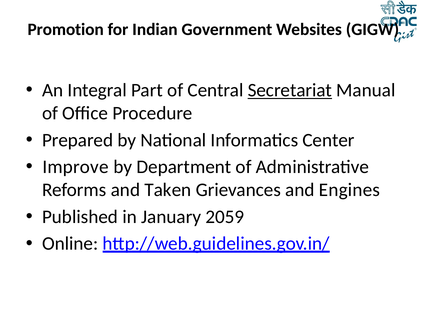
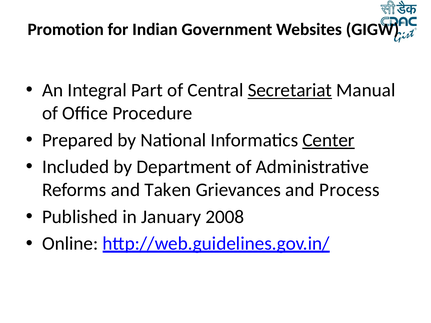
Center underline: none -> present (329, 140)
Improve: Improve -> Included (76, 167)
Engines: Engines -> Process (349, 190)
2059: 2059 -> 2008 (225, 217)
